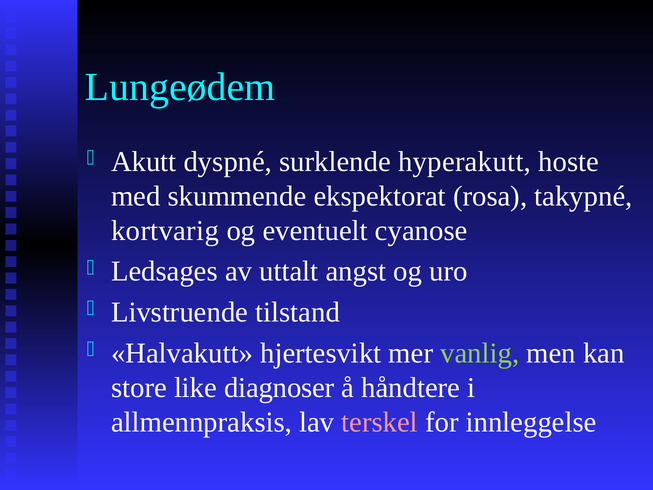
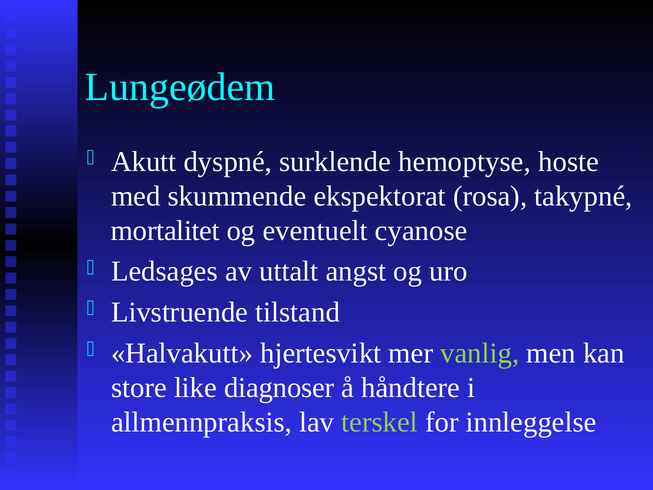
hyperakutt: hyperakutt -> hemoptyse (465, 161)
kortvarig: kortvarig -> mortalitet (165, 230)
terskel colour: pink -> light green (380, 422)
